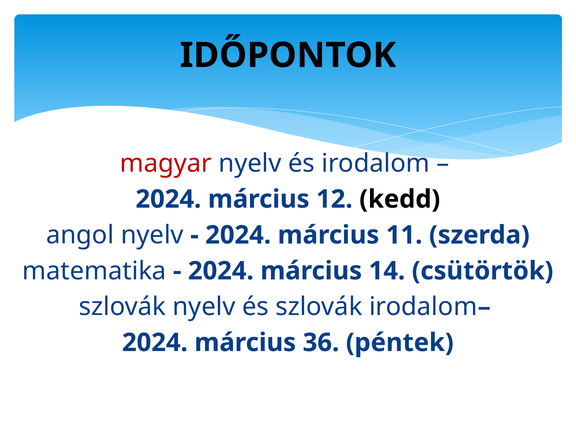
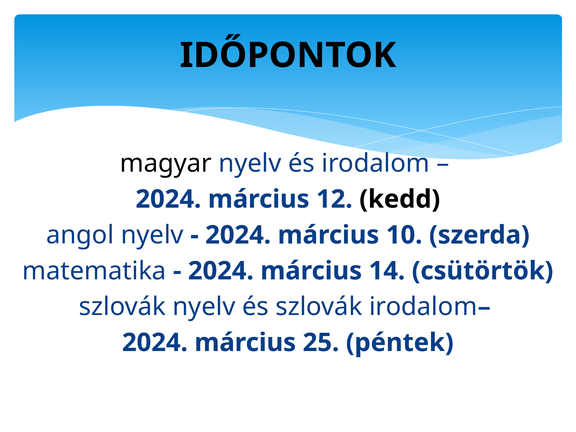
magyar colour: red -> black (166, 163)
11: 11 -> 10 (404, 235)
36: 36 -> 25 (321, 343)
